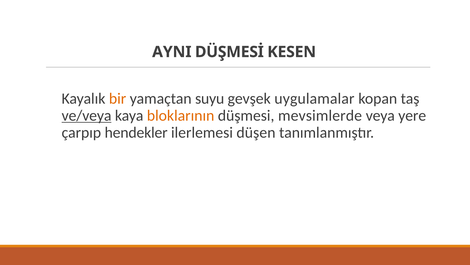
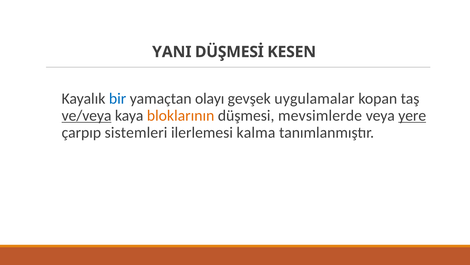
AYNI: AYNI -> YANI (172, 52)
bir colour: orange -> blue (118, 98)
suyu: suyu -> olayı (210, 98)
yere underline: none -> present (412, 115)
hendekler: hendekler -> sistemleri (136, 132)
düşen: düşen -> kalma (256, 132)
